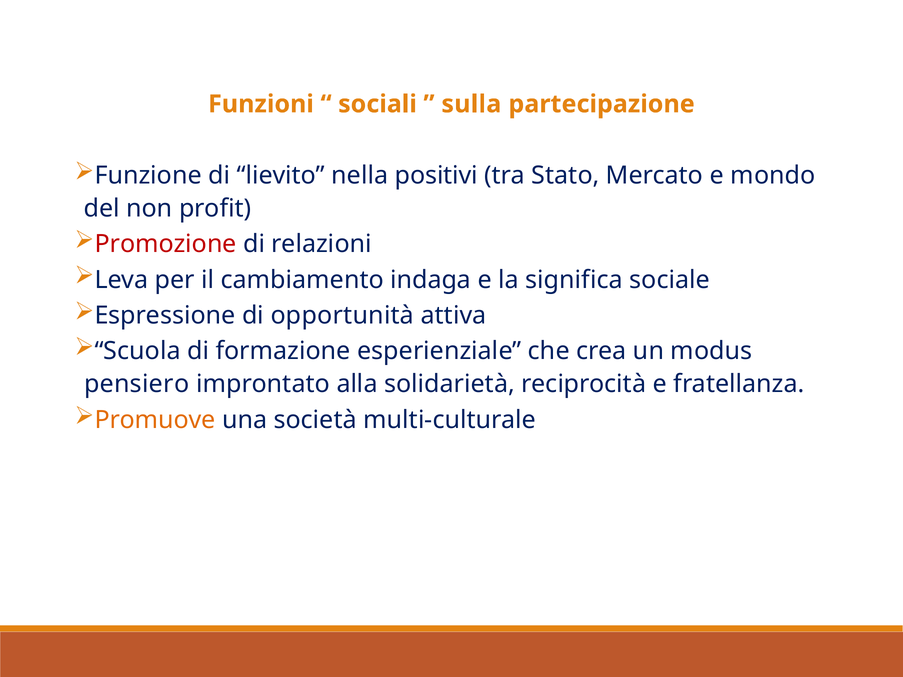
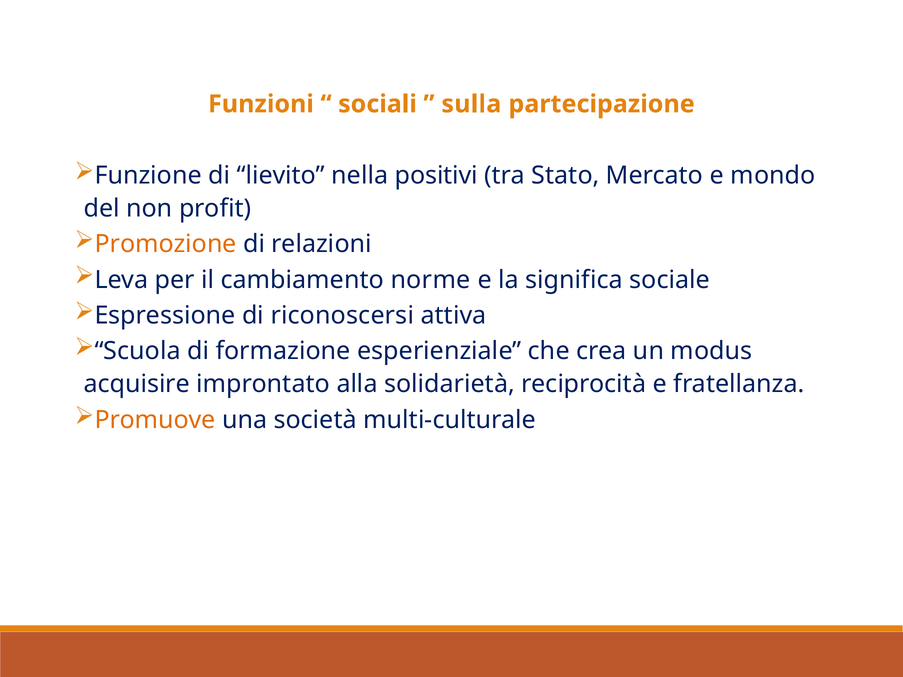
Promozione colour: red -> orange (166, 244)
indaga: indaga -> norme (431, 280)
opportunità: opportunità -> riconoscersi (342, 316)
pensiero: pensiero -> acquisire (137, 384)
